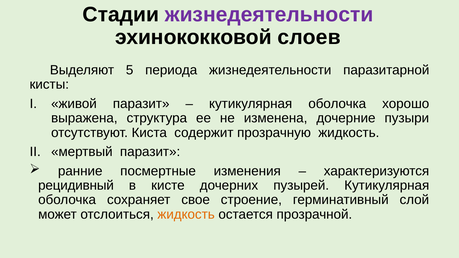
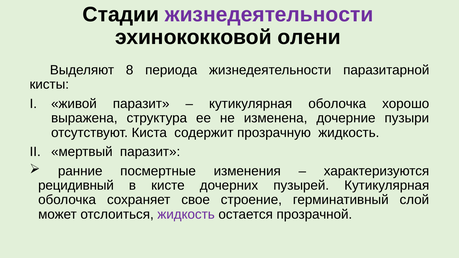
слоев: слоев -> олени (309, 37)
5: 5 -> 8 (130, 70)
жидкость colour: orange -> purple (186, 214)
